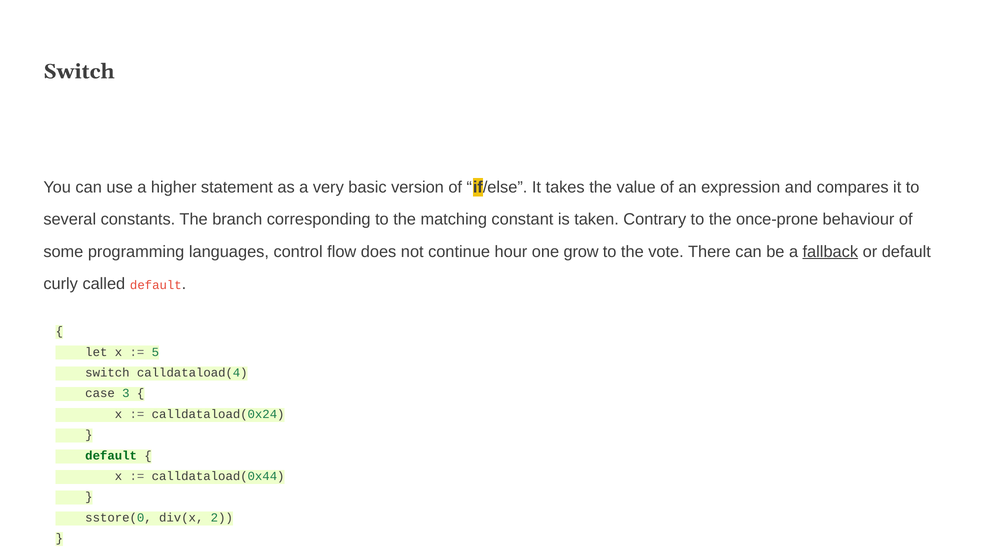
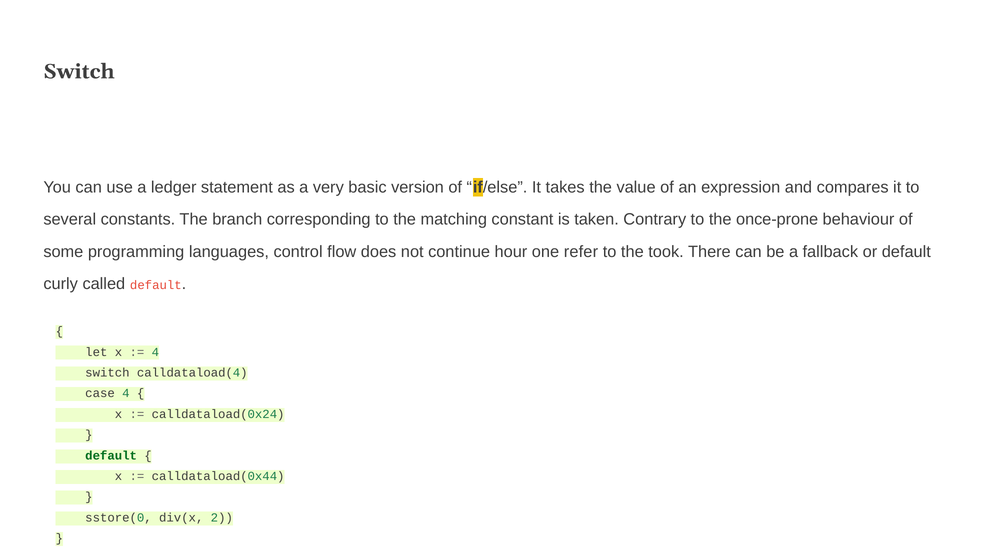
higher: higher -> ledger (174, 187)
grow: grow -> refer (581, 251)
vote: vote -> took (666, 251)
fallback underline: present -> none (830, 251)
5: 5 -> 4 (155, 352)
case 3: 3 -> 4 (126, 393)
